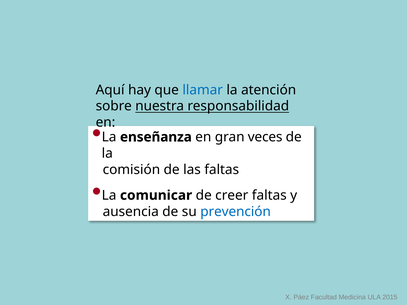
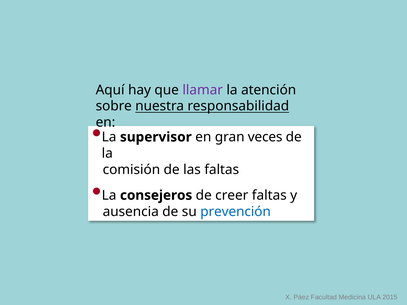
llamar colour: blue -> purple (203, 90)
enseñanza: enseñanza -> supervisor (156, 137)
comunicar: comunicar -> consejeros (156, 195)
